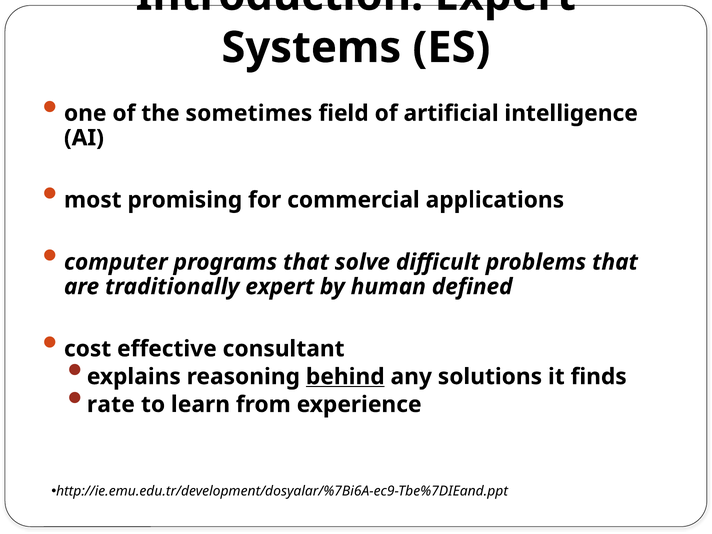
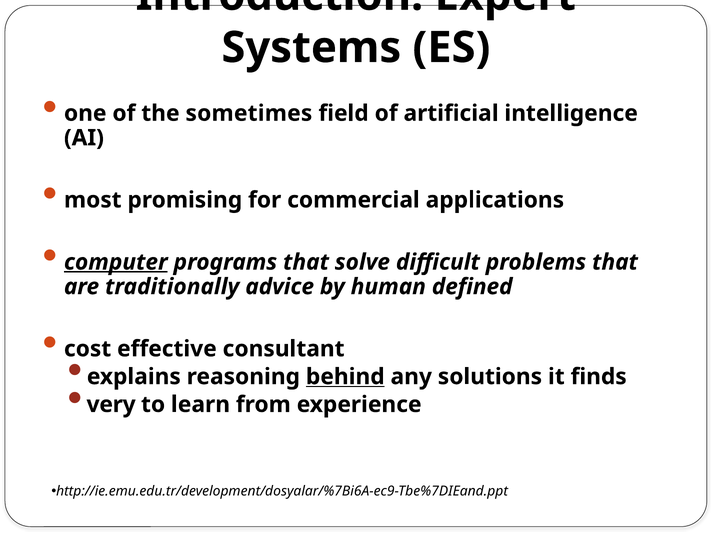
computer underline: none -> present (116, 262)
traditionally expert: expert -> advice (280, 287)
rate: rate -> very (111, 405)
